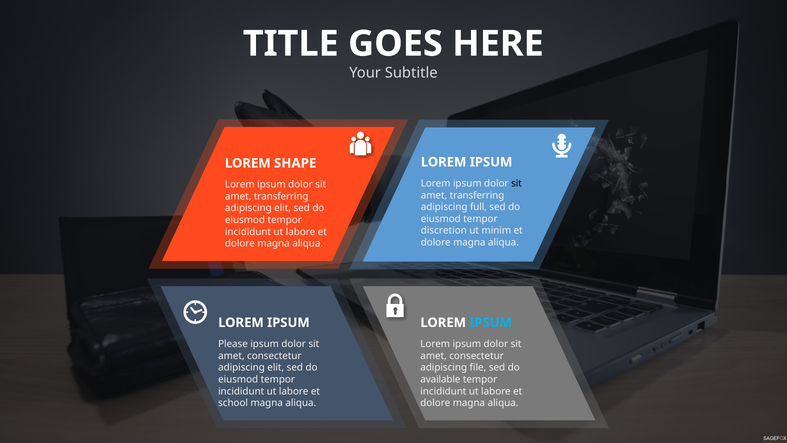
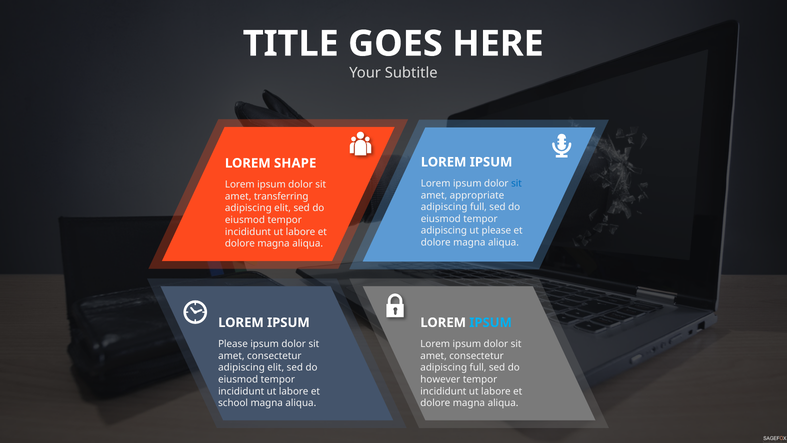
sit colour: black -> blue (517, 183)
transferring: transferring -> appropriate (477, 195)
discretion: discretion -> adipiscing (444, 231)
ut minim: minim -> please (496, 231)
file: file -> full (478, 367)
available: available -> however (440, 379)
